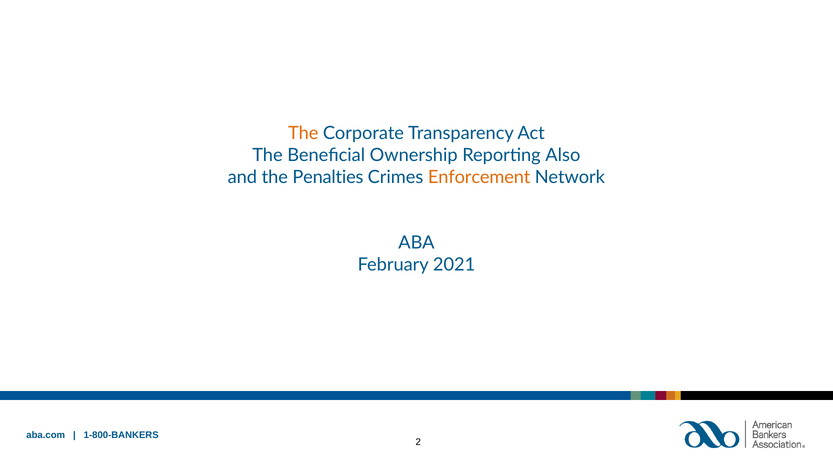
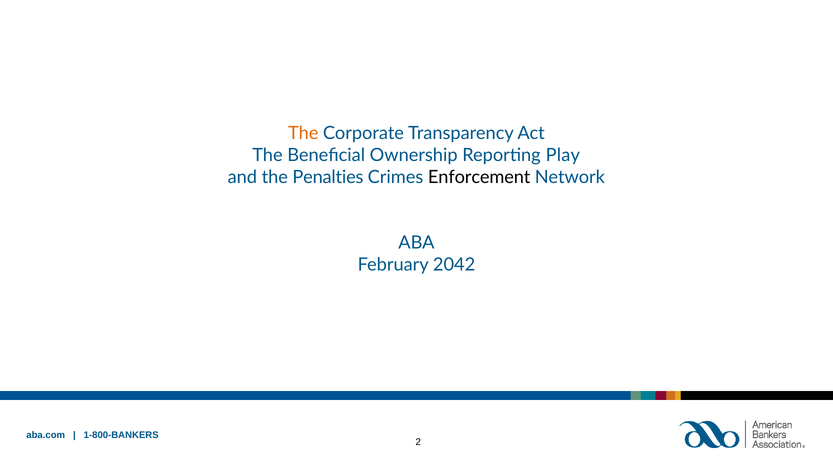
Also: Also -> Play (563, 155)
Enforcement colour: orange -> black (479, 177)
2021: 2021 -> 2042 (454, 264)
